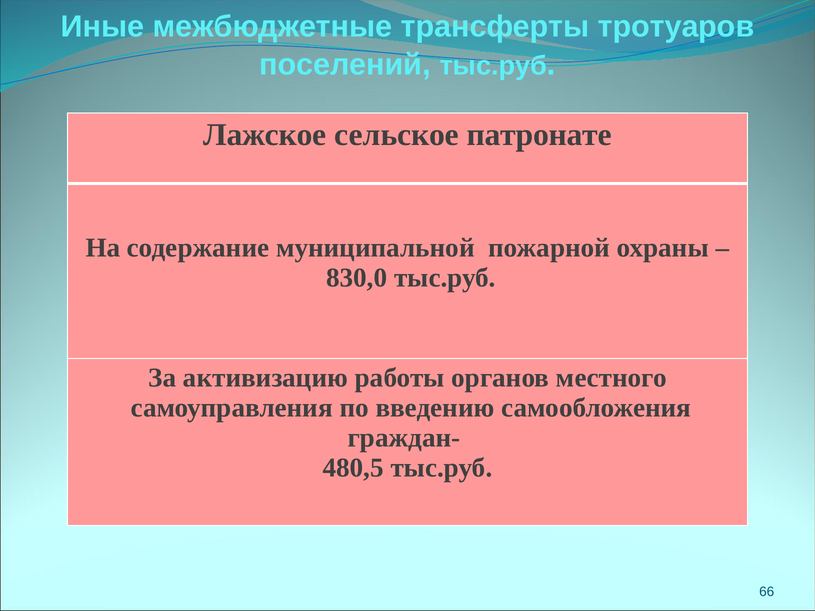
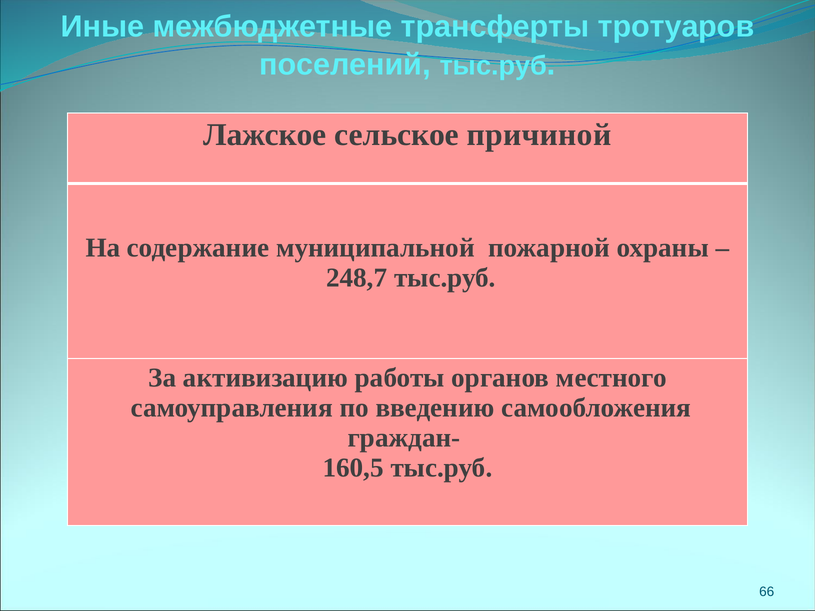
патронате: патронате -> причиной (539, 135)
830,0: 830,0 -> 248,7 (357, 278)
480,5: 480,5 -> 160,5 (353, 468)
